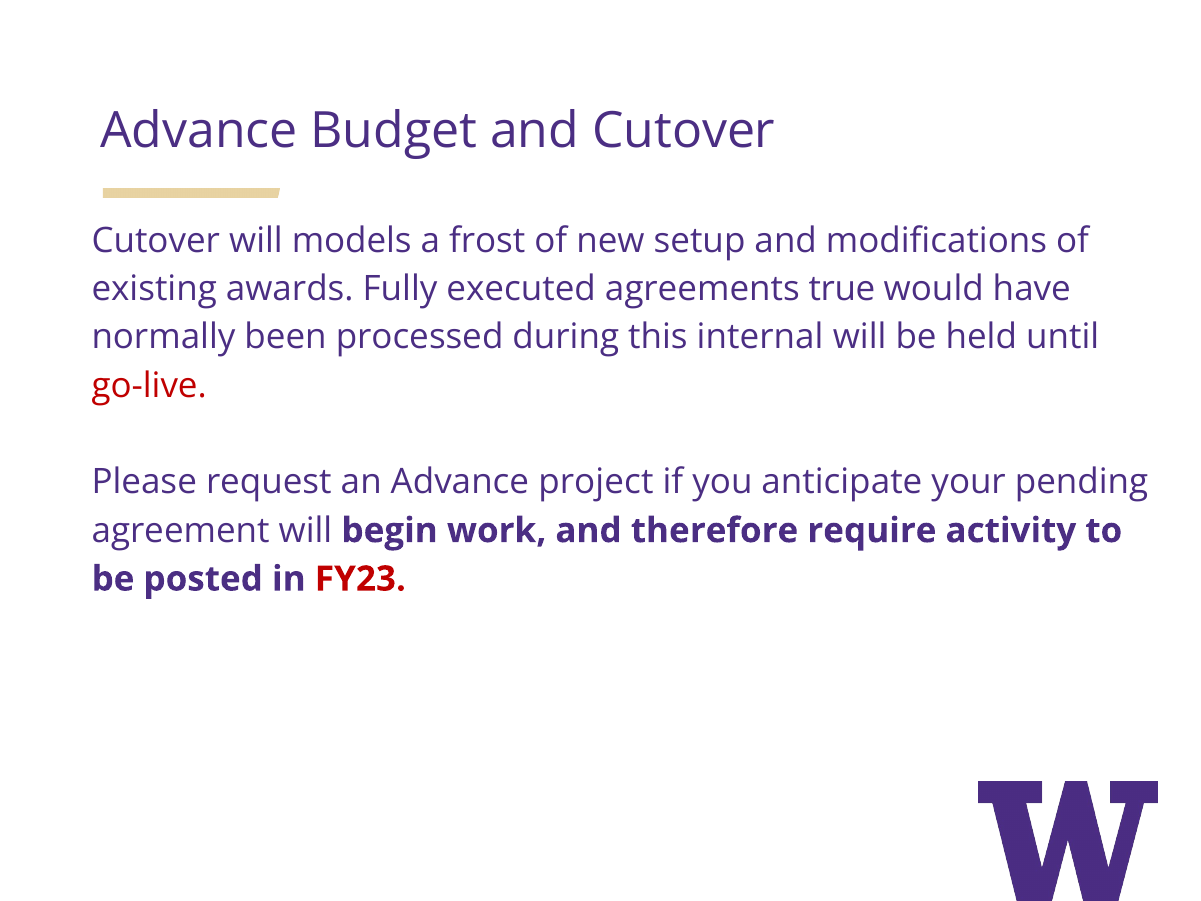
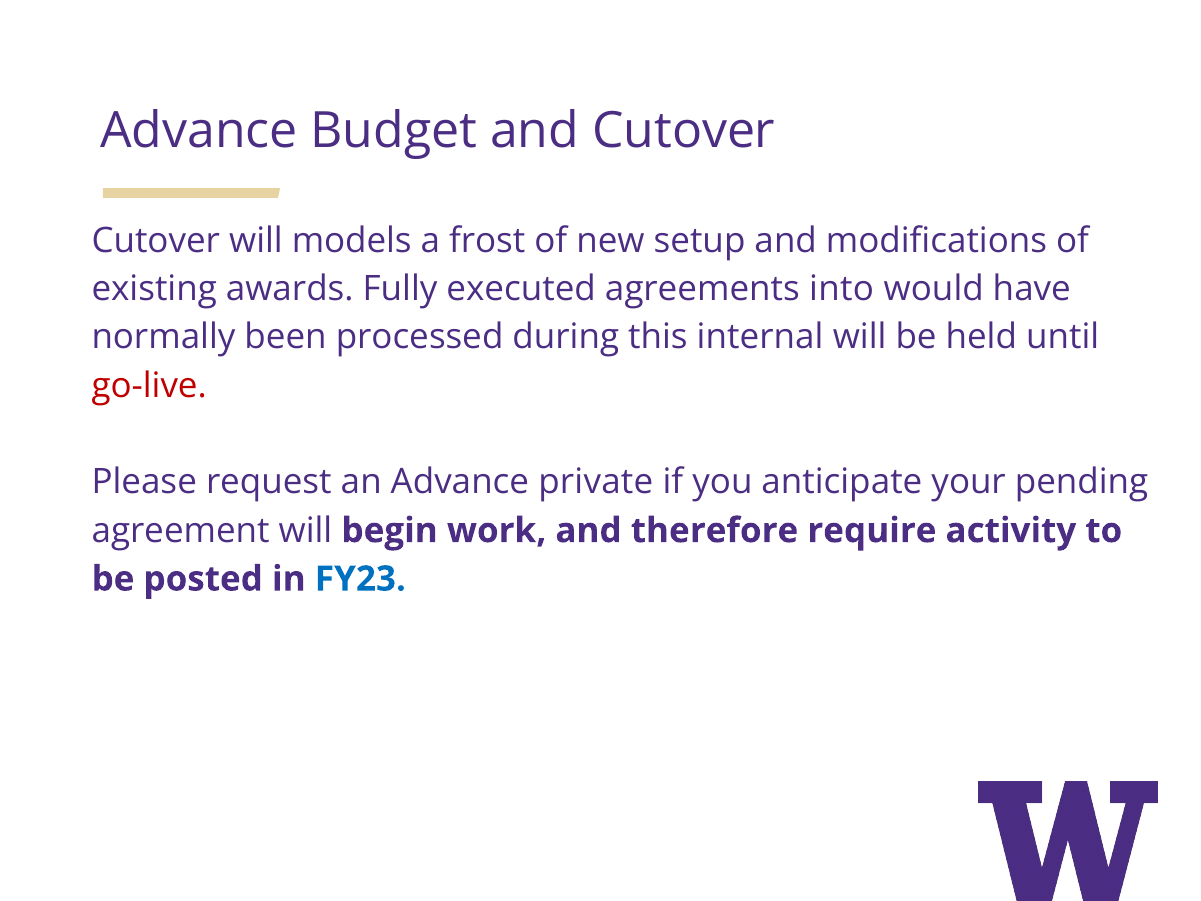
true: true -> into (842, 289)
project: project -> private (596, 482)
FY23 colour: red -> blue (360, 579)
